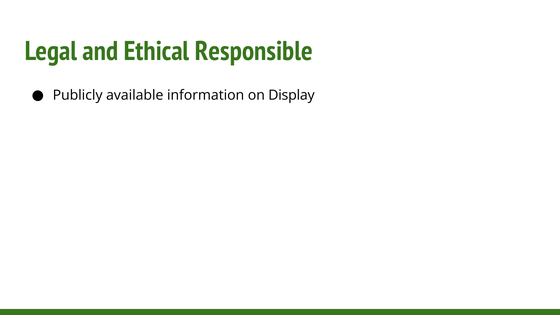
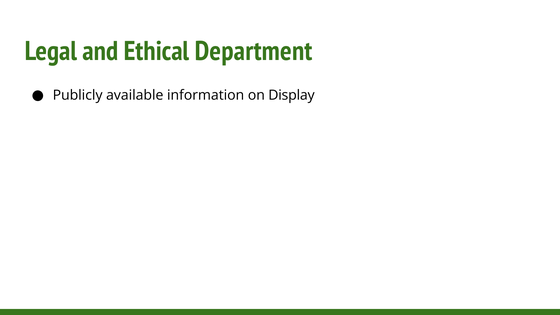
Responsible: Responsible -> Department (254, 51)
